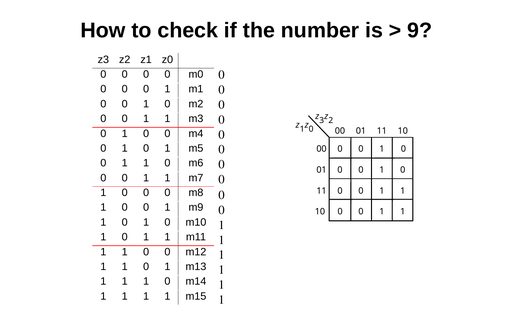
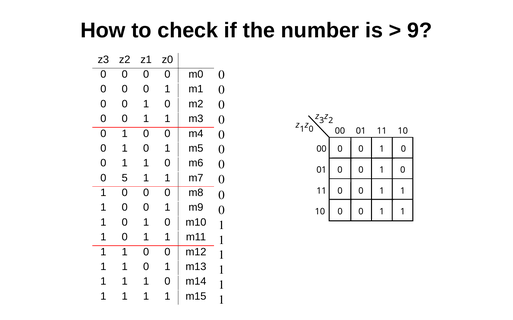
0: 0 -> 5 (125, 178)
